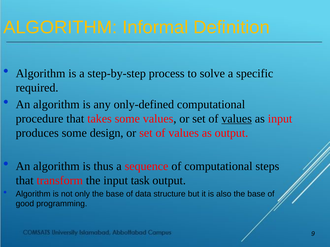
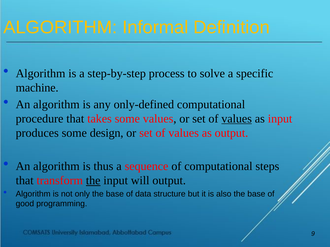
required: required -> machine (37, 88)
the underline: none -> present (93, 181)
task: task -> will (140, 181)
